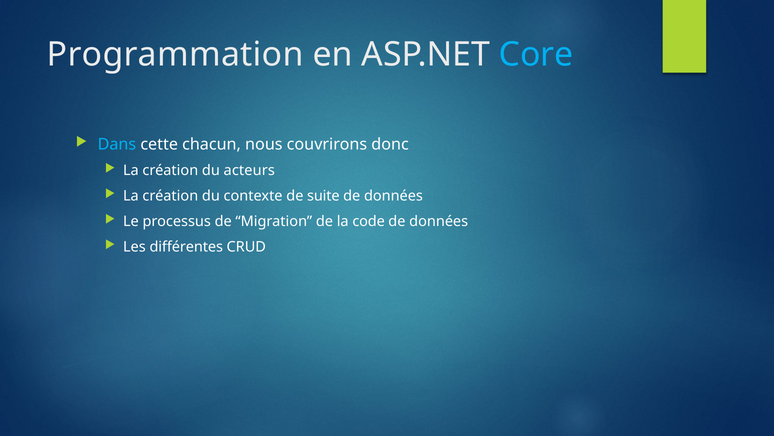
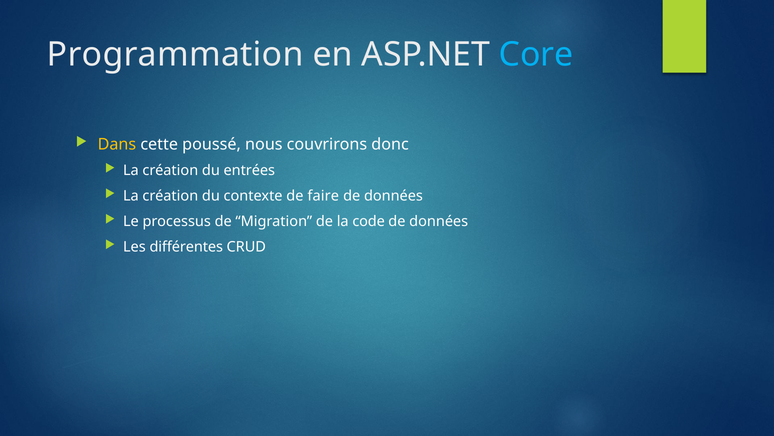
Dans colour: light blue -> yellow (117, 144)
chacun: chacun -> poussé (212, 144)
acteurs: acteurs -> entrées (249, 170)
suite: suite -> faire (323, 196)
